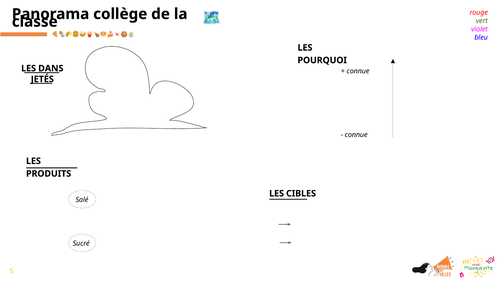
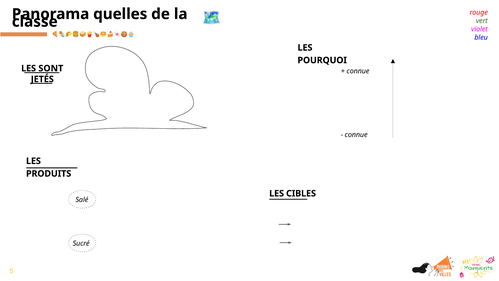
collège: collège -> quelles (120, 14)
DANS: DANS -> SONT (51, 68)
